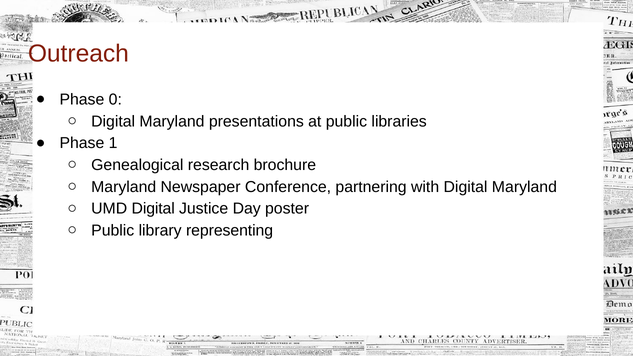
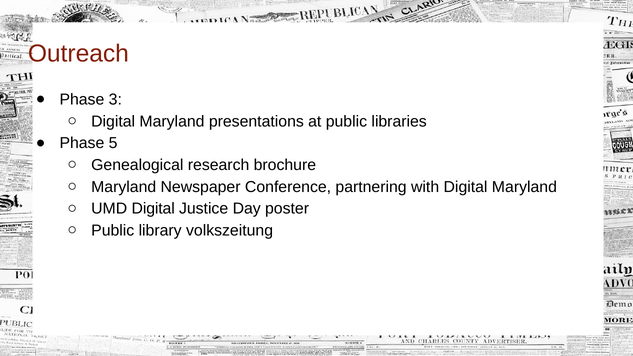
0: 0 -> 3 (115, 100)
1: 1 -> 5 (113, 143)
representing: representing -> volkszeitung (230, 231)
